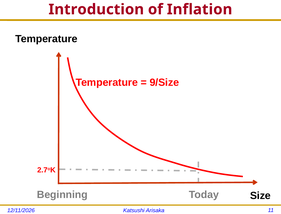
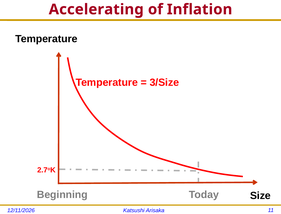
Introduction: Introduction -> Accelerating (96, 9)
9/Size: 9/Size -> 3/Size (164, 82)
